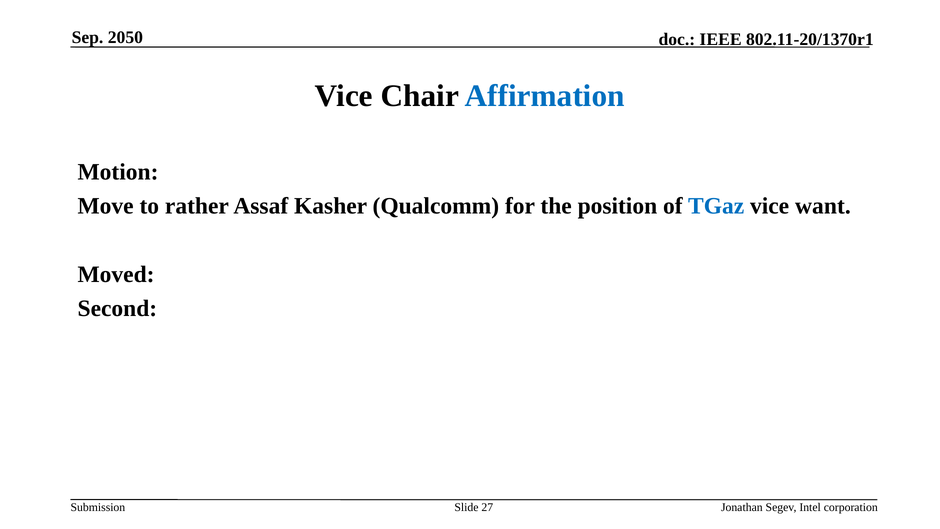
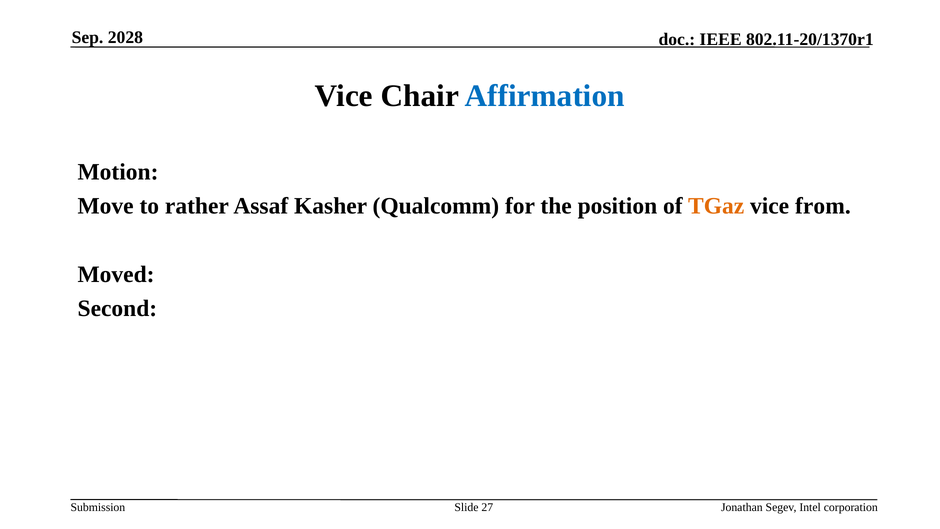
2050: 2050 -> 2028 (125, 37)
TGaz colour: blue -> orange (716, 206)
want: want -> from (823, 206)
